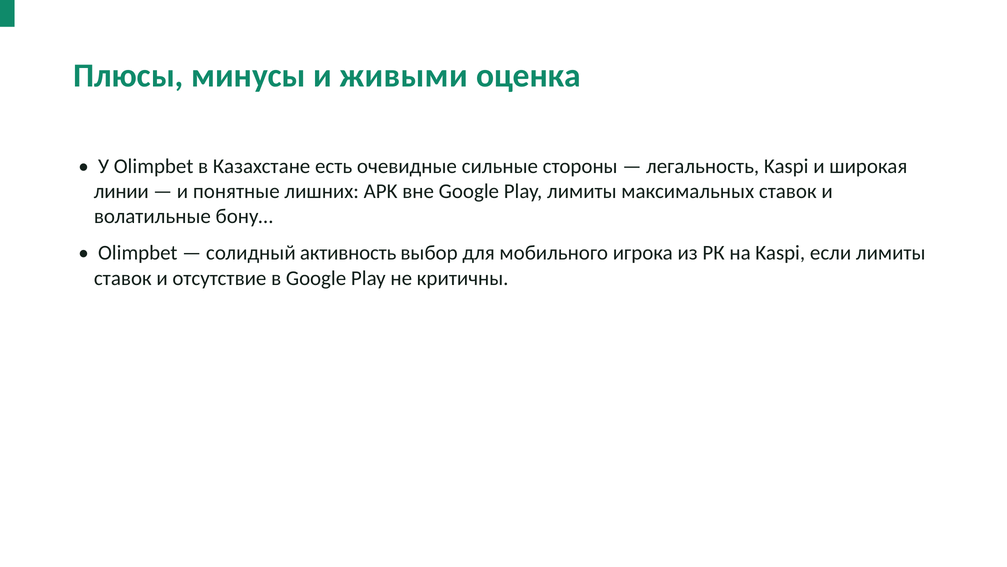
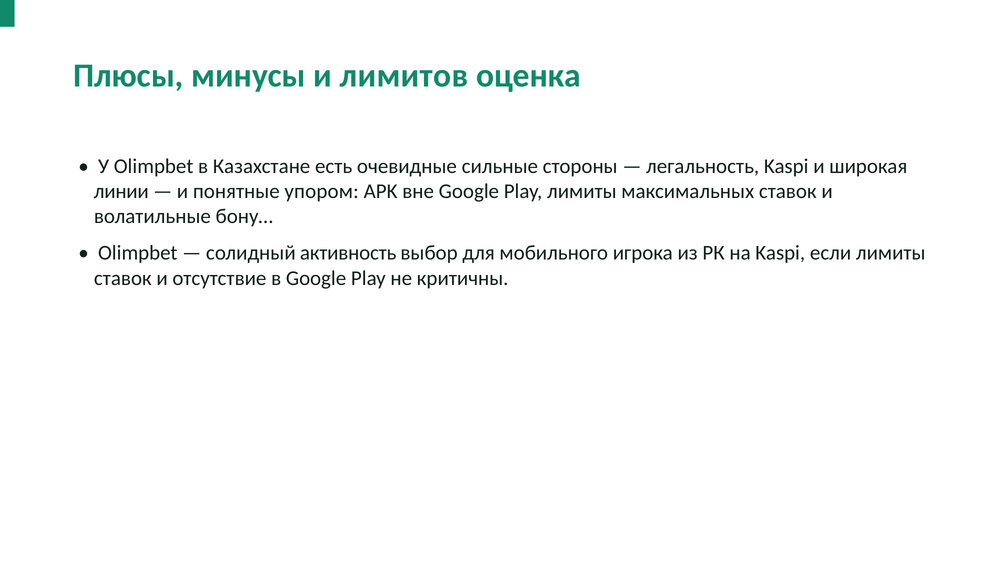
живыми: живыми -> лимитов (404, 76)
лишних: лишних -> упором (322, 191)
